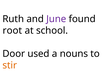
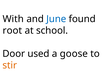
Ruth: Ruth -> With (13, 19)
June colour: purple -> blue (56, 19)
nouns: nouns -> goose (74, 53)
